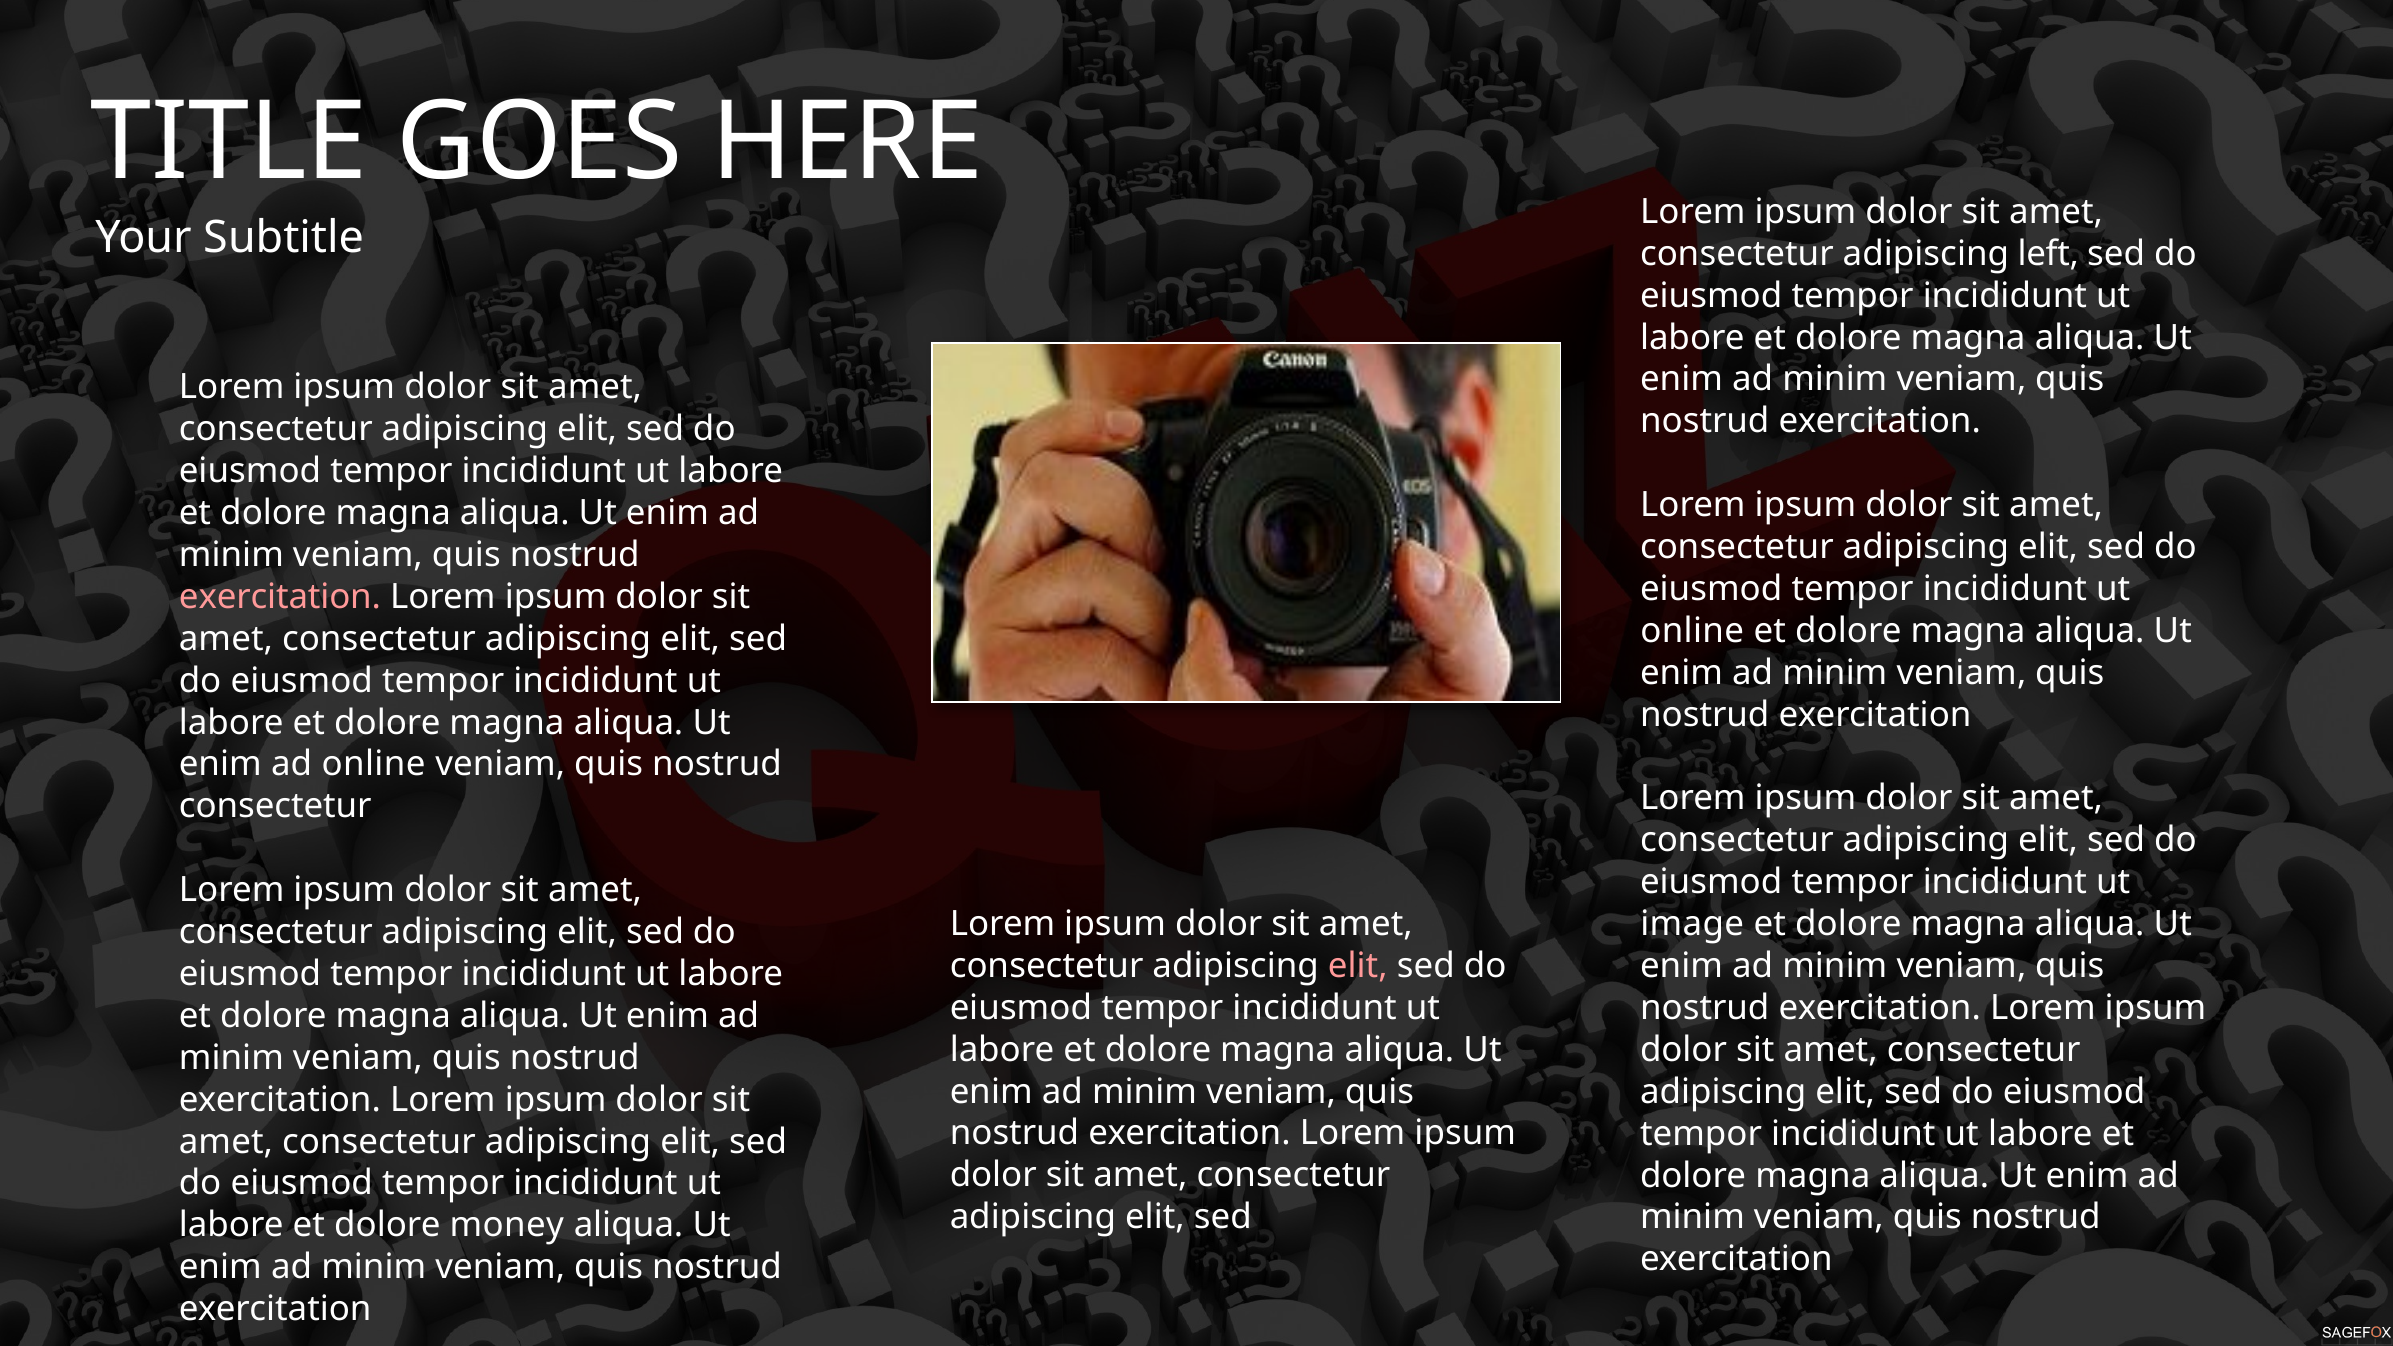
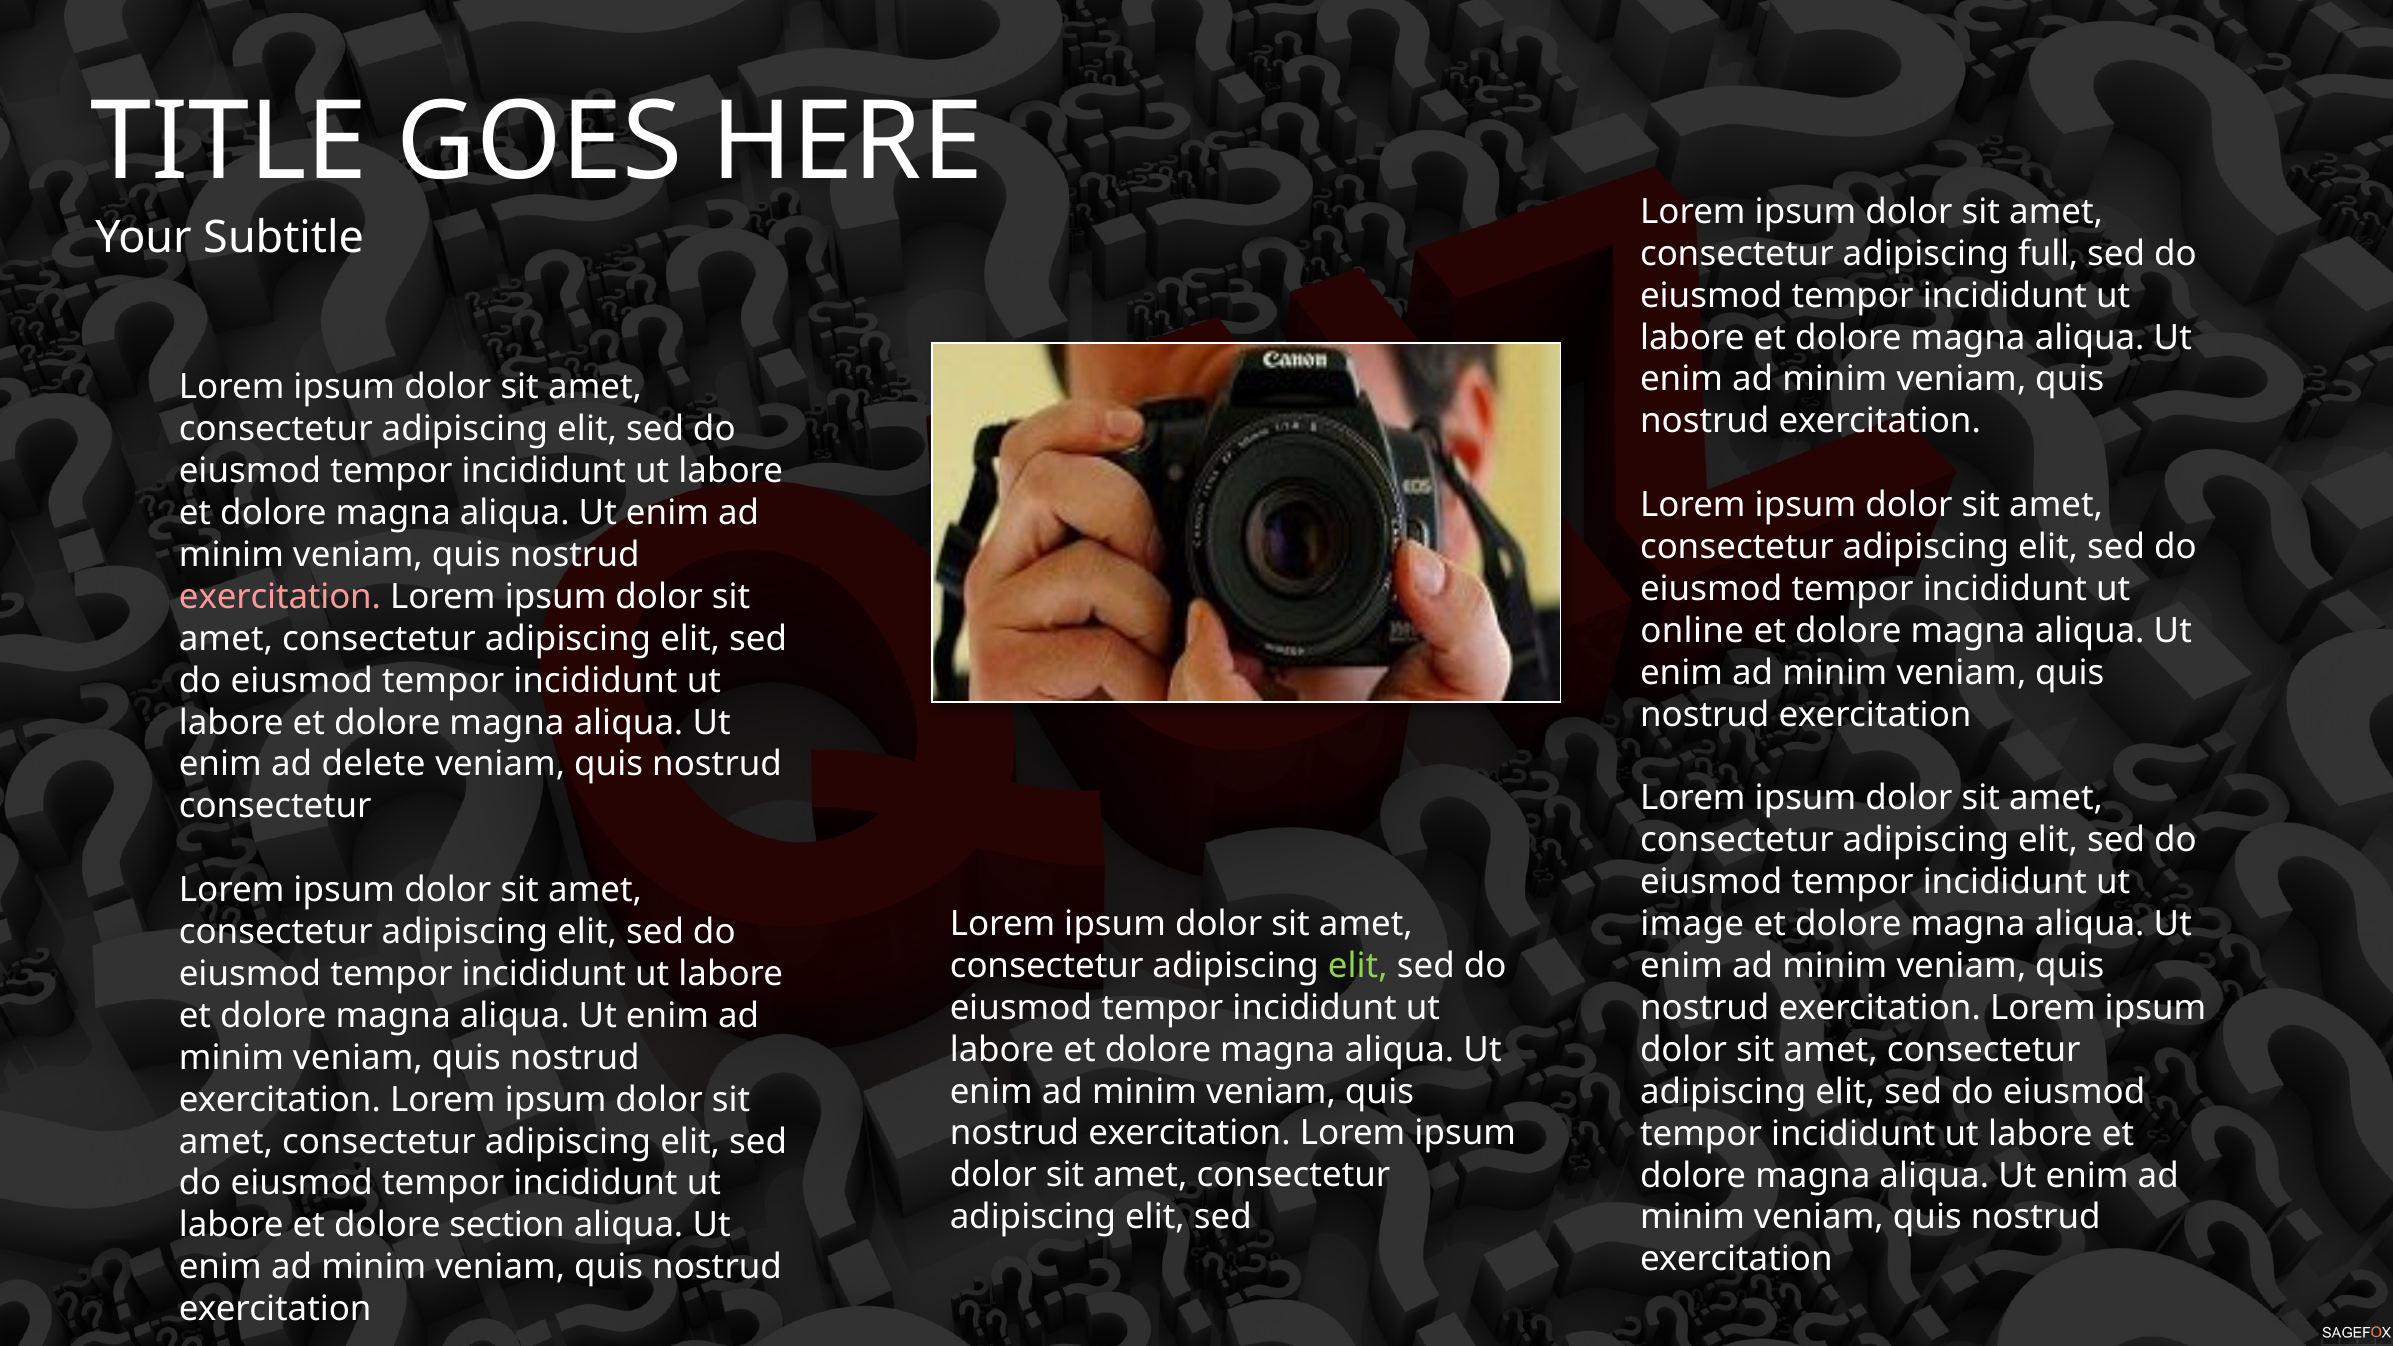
left: left -> full (2048, 254)
ad online: online -> delete (374, 764)
elit colour: pink -> light green (1358, 966)
money: money -> section (507, 1225)
